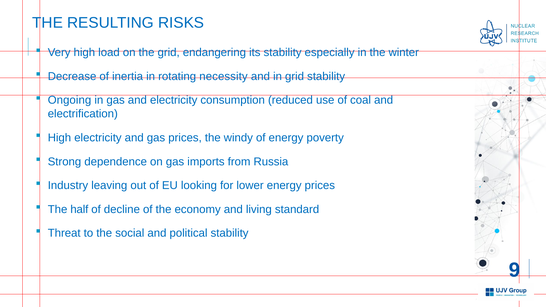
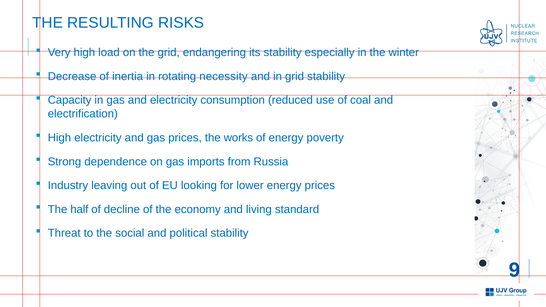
Ongoing: Ongoing -> Capacity (70, 100)
windy: windy -> works (238, 138)
